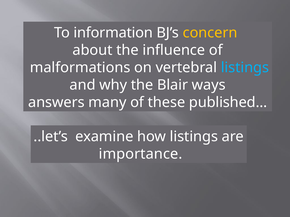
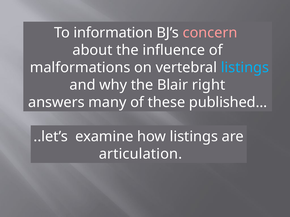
concern colour: yellow -> pink (210, 33)
ways: ways -> right (209, 85)
importance: importance -> articulation (141, 154)
